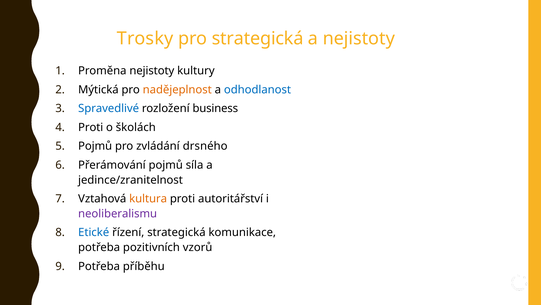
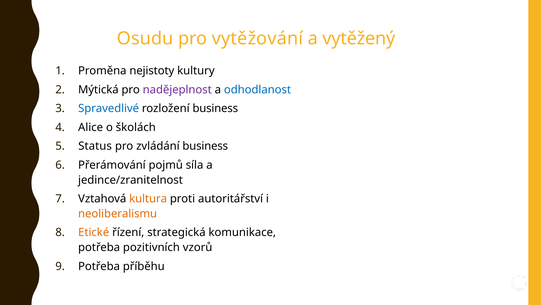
Trosky: Trosky -> Osudu (145, 38)
pro strategická: strategická -> vytěžování (257, 38)
a nejistoty: nejistoty -> vytěžený (359, 38)
nadějeplnost colour: orange -> purple (177, 89)
Proti: Proti -> Alice (91, 127)
Pojmů: Pojmů -> Status (95, 146)
zvládání drsného: drsného -> business (205, 146)
neoliberalismu colour: purple -> orange (118, 213)
Etické colour: blue -> orange (94, 232)
